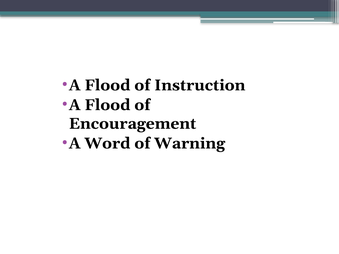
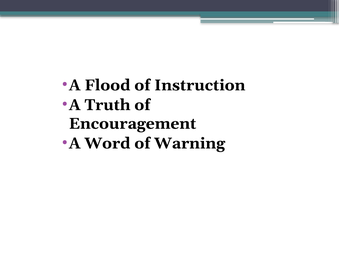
Flood: Flood -> Truth (108, 105)
